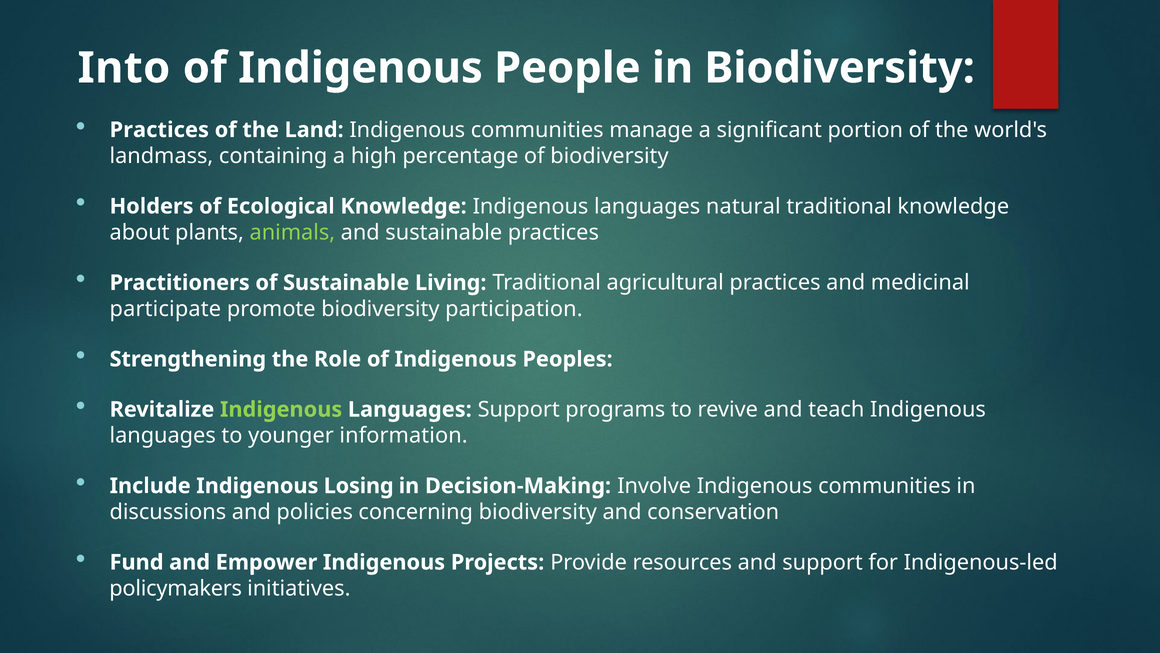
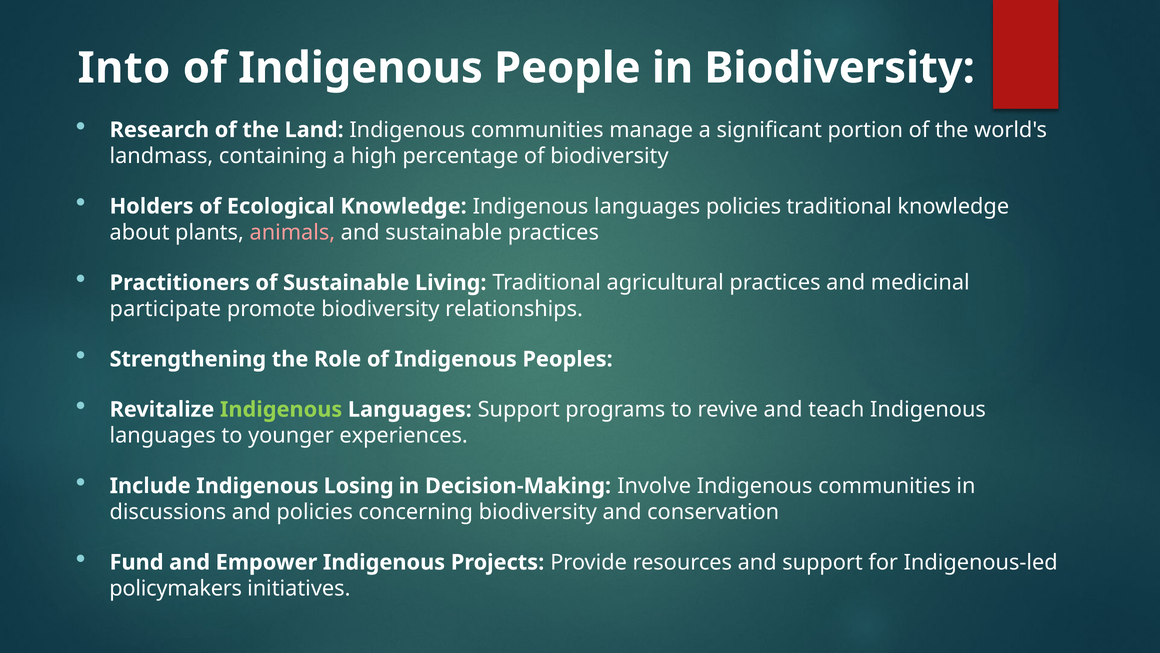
Practices: Practices -> Research (159, 130)
languages natural: natural -> policies (743, 206)
animals colour: light green -> pink (292, 232)
participation: participation -> relationships (514, 309)
information: information -> experiences (404, 435)
